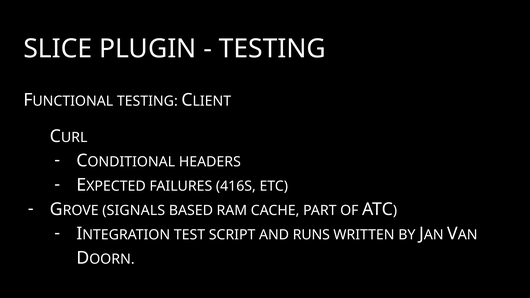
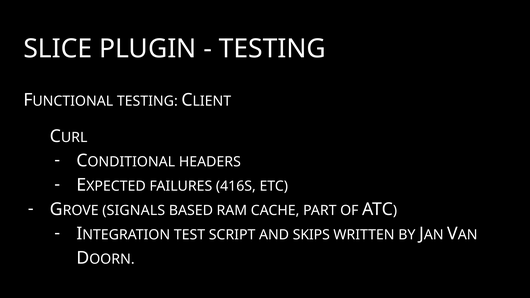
RUNS: RUNS -> SKIPS (311, 235)
